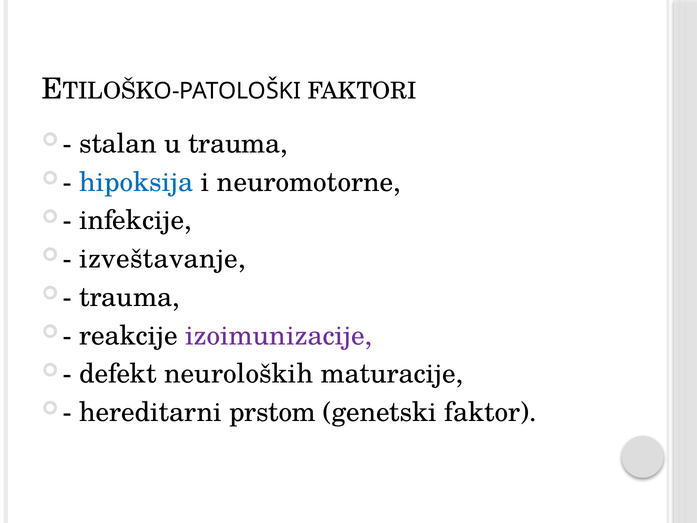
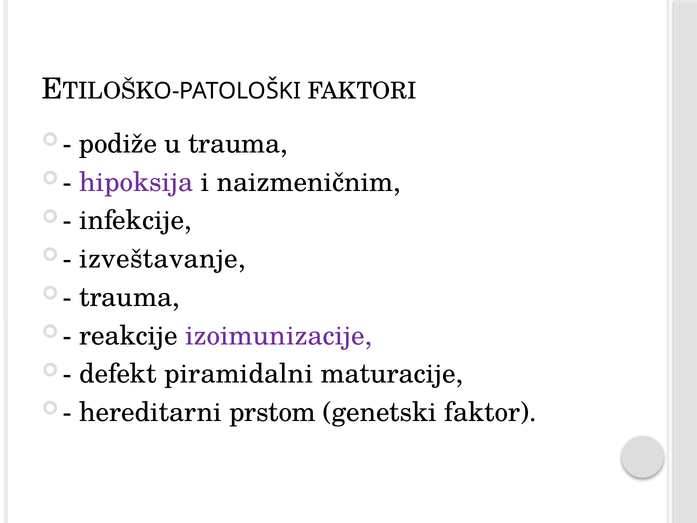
stalan: stalan -> podiže (118, 144)
hipoksija colour: blue -> purple (136, 182)
neuromotorne: neuromotorne -> naizmeničnim (309, 182)
neuroloških: neuroloških -> piramidalni (239, 374)
